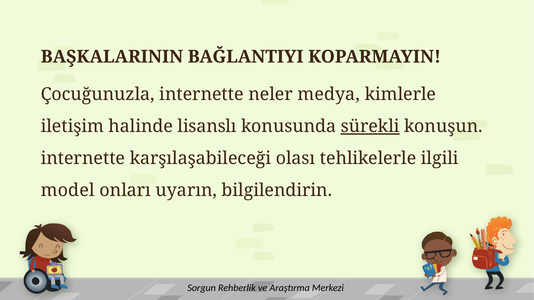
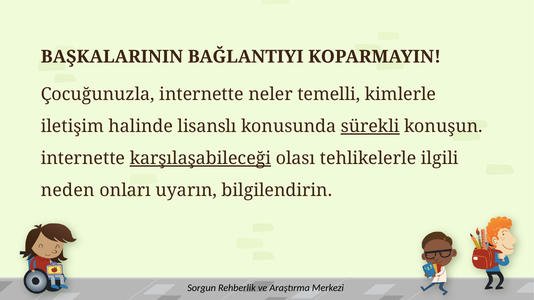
medya: medya -> temelli (329, 94)
karşılaşabileceği underline: none -> present (200, 159)
model: model -> neden (68, 191)
